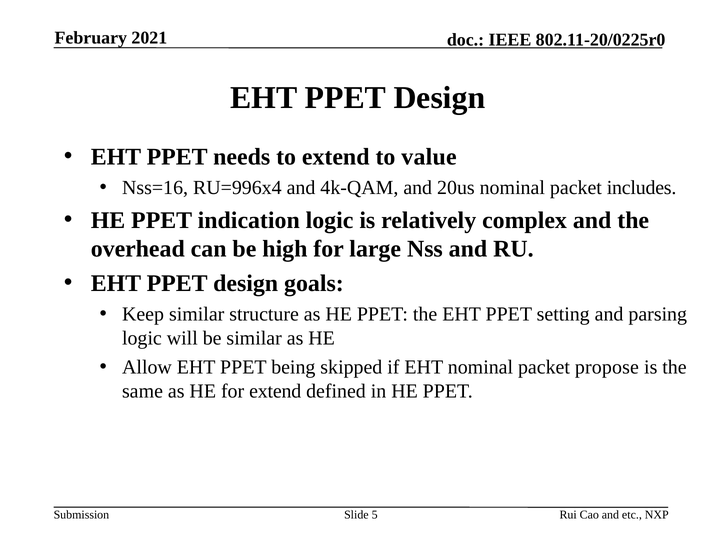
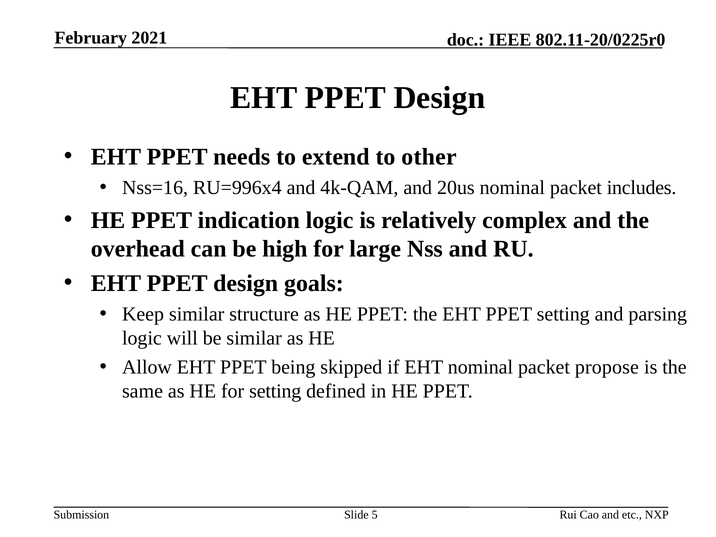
value: value -> other (429, 157)
for extend: extend -> setting (275, 391)
